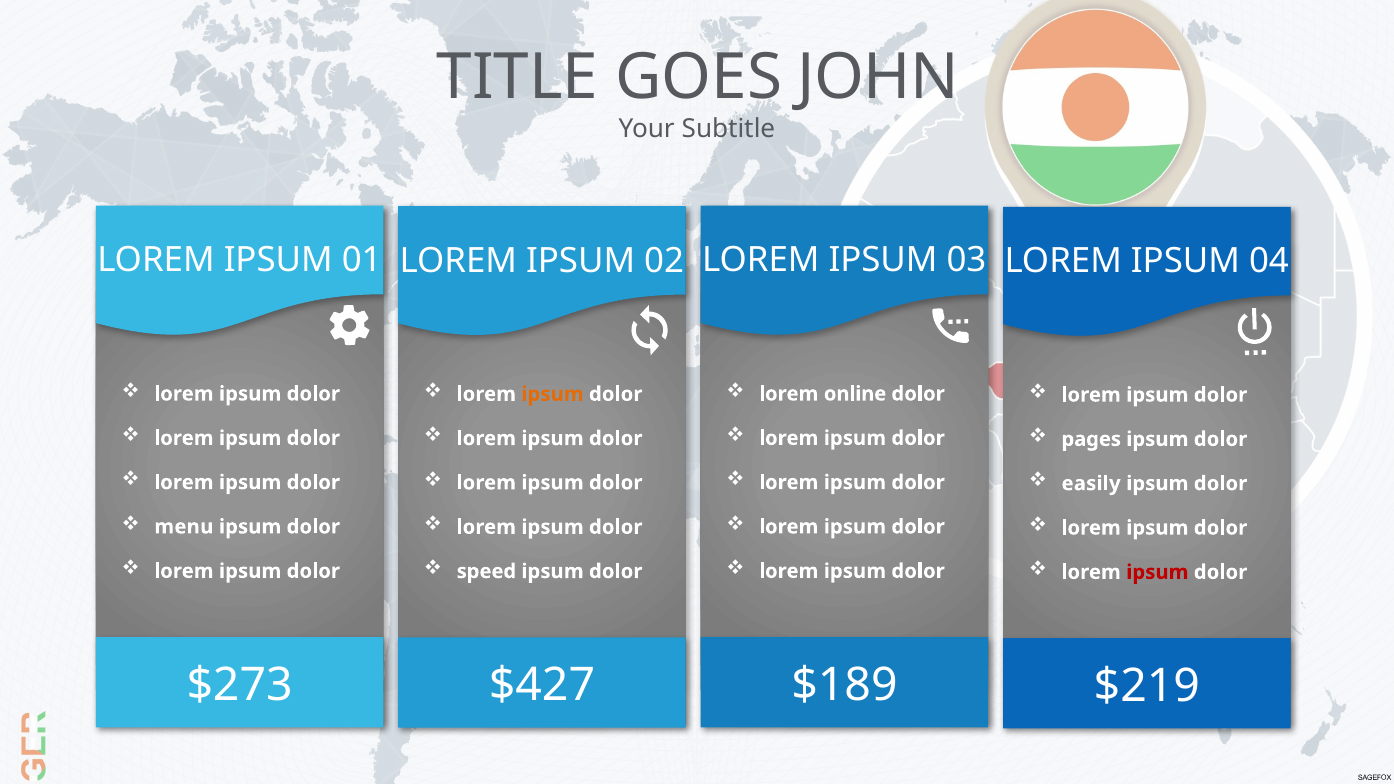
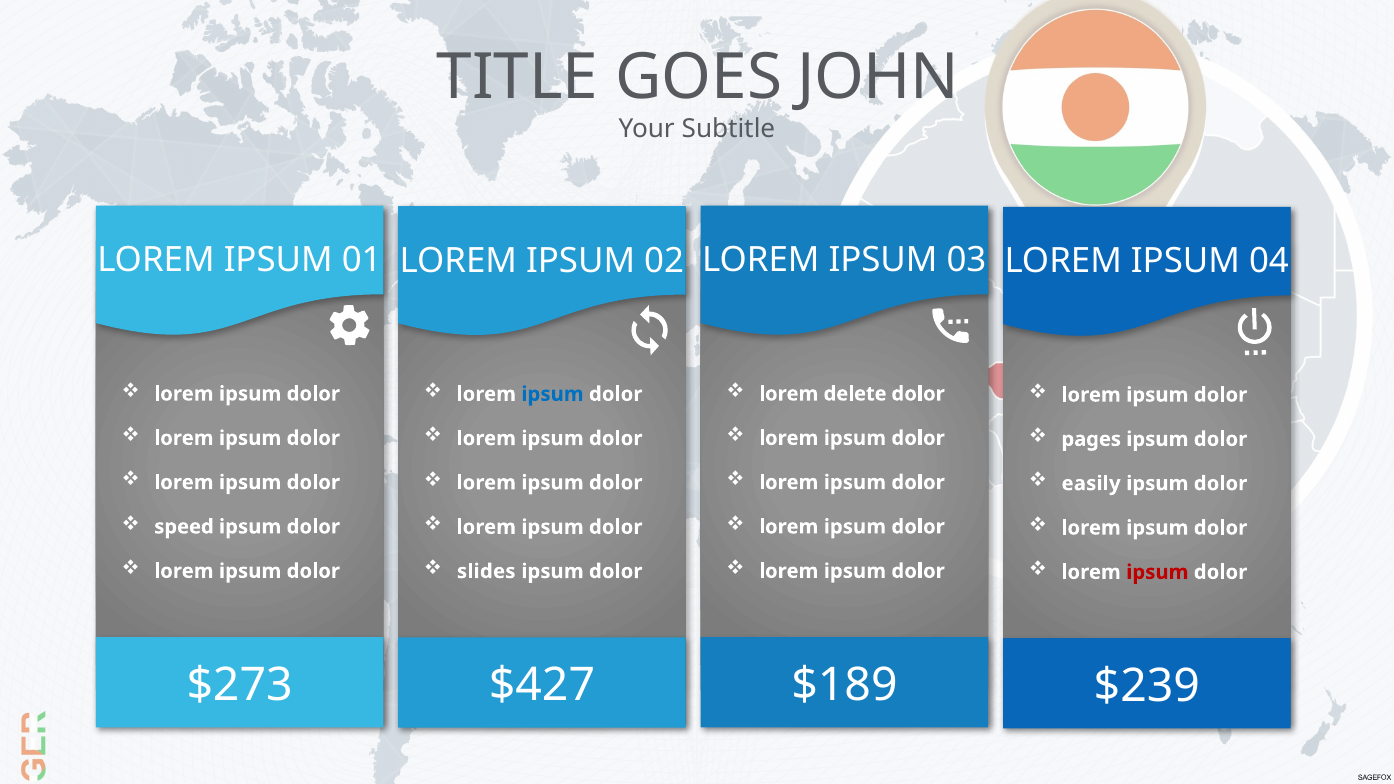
online: online -> delete (855, 394)
ipsum colour: orange -> blue (553, 394)
menu: menu -> speed (184, 527)
speed: speed -> slides (486, 571)
$219: $219 -> $239 (1147, 686)
